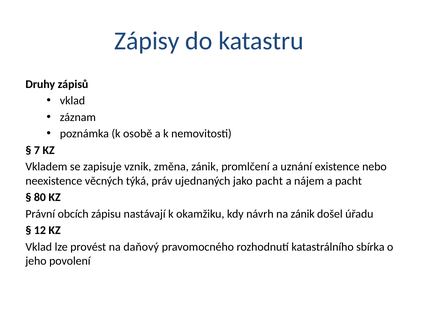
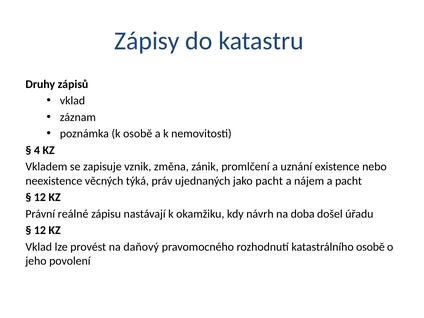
7: 7 -> 4 (37, 150)
80: 80 -> 12 (40, 197)
obcích: obcích -> reálné (73, 214)
na zánik: zánik -> doba (303, 214)
katastrálního sbírka: sbírka -> osobě (370, 247)
